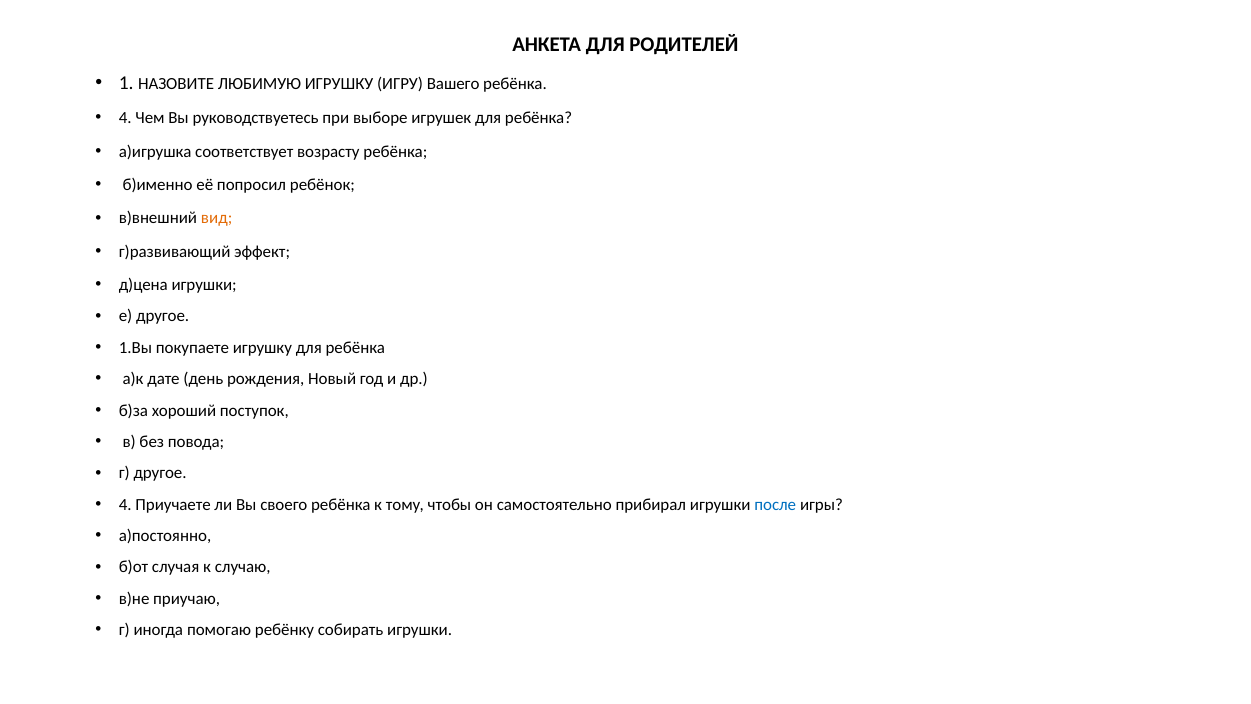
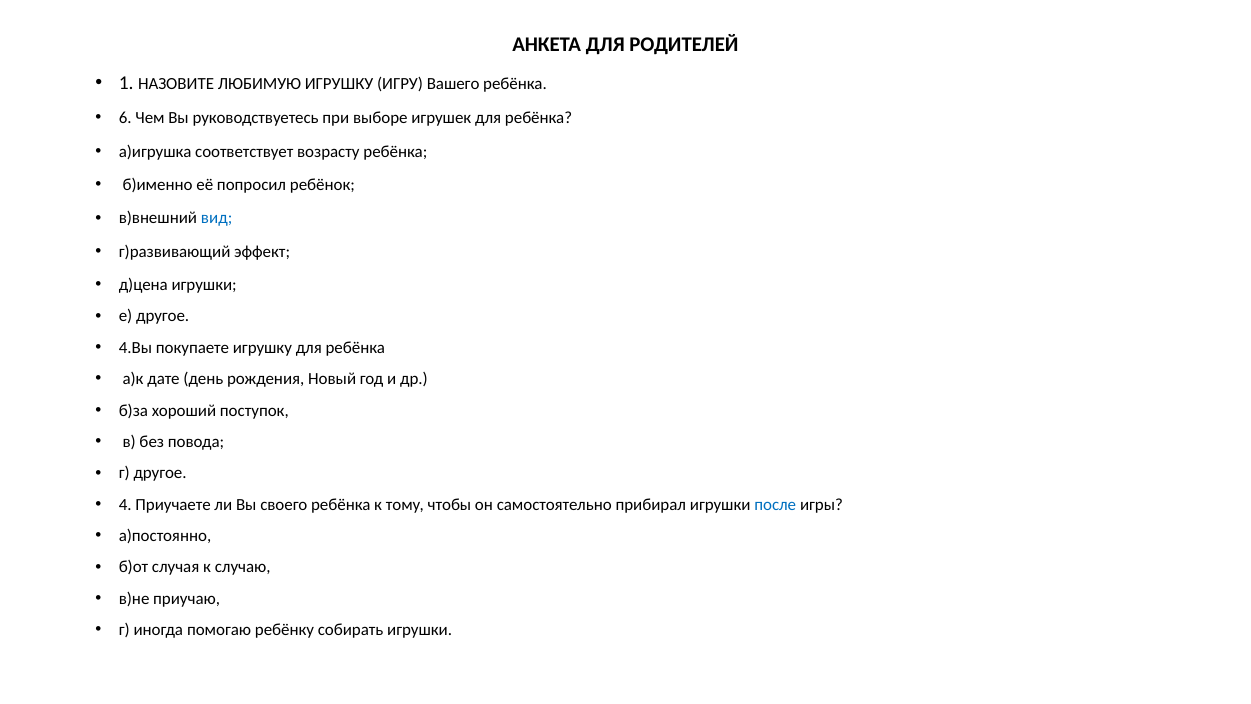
4: 4 -> 6 (125, 118)
вид colour: orange -> blue (217, 218)
1.Вы: 1.Вы -> 4.Вы (135, 348)
